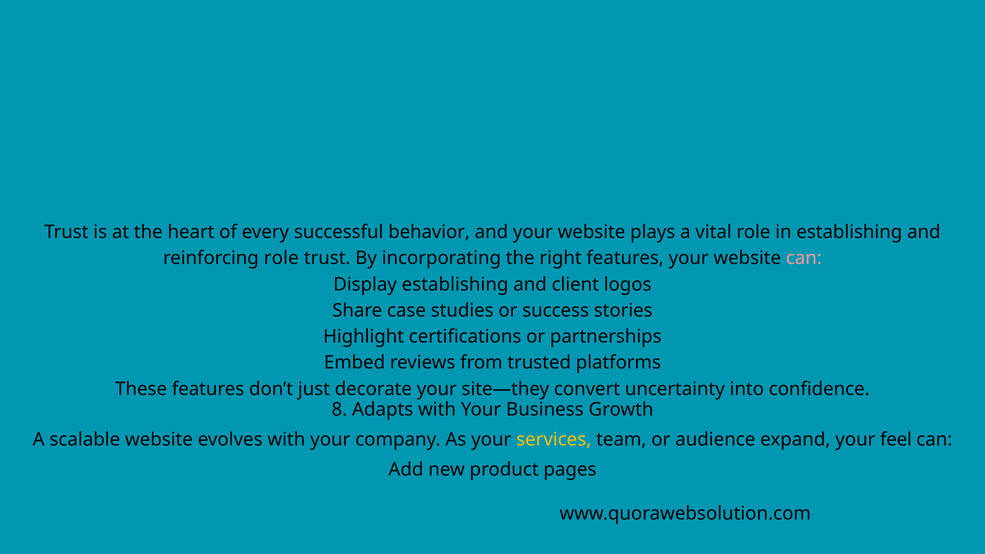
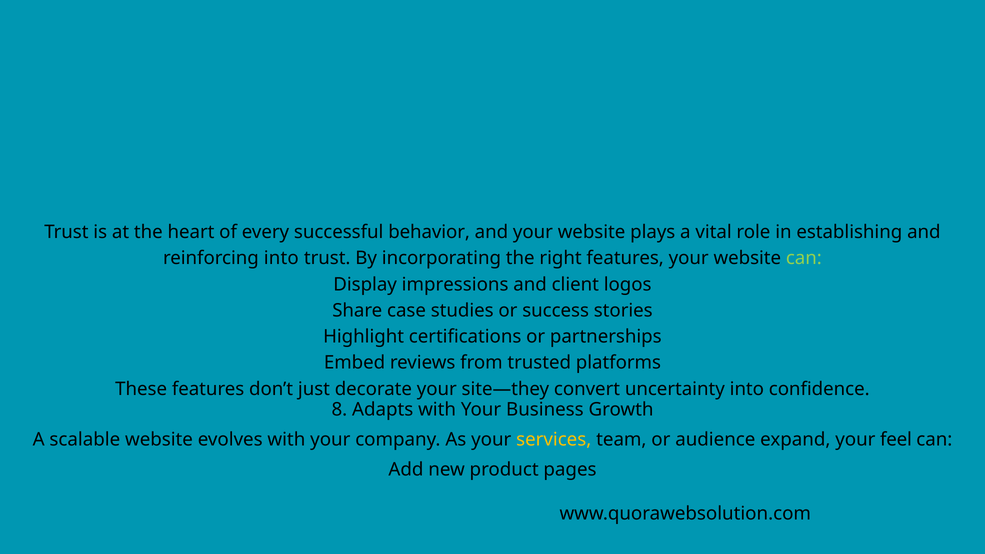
reinforcing role: role -> into (281, 258)
can colour: pink -> light green (804, 258)
Display establishing: establishing -> impressions (455, 284)
